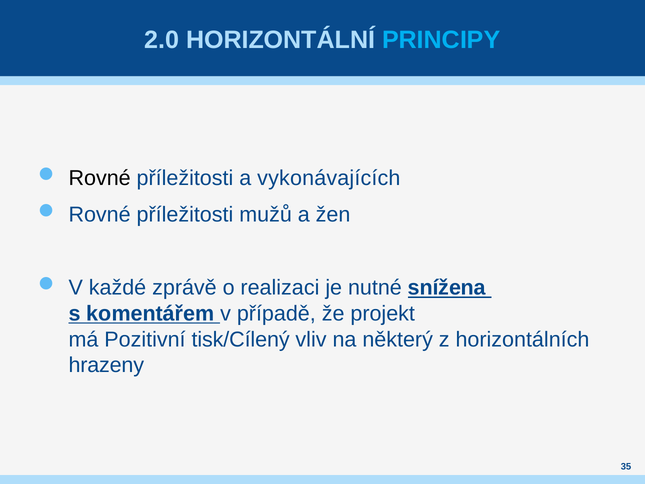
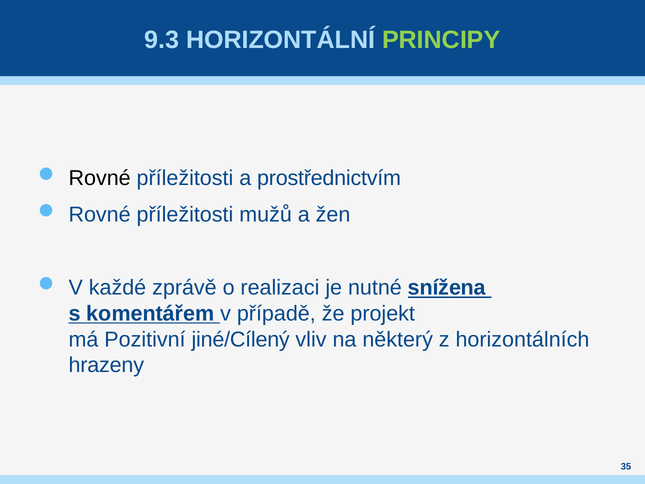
2.0: 2.0 -> 9.3 (162, 40)
PRINCIPY colour: light blue -> light green (441, 40)
vykonávajících: vykonávajících -> prostřednictvím (329, 178)
tisk/Cílený: tisk/Cílený -> jiné/Cílený (241, 339)
